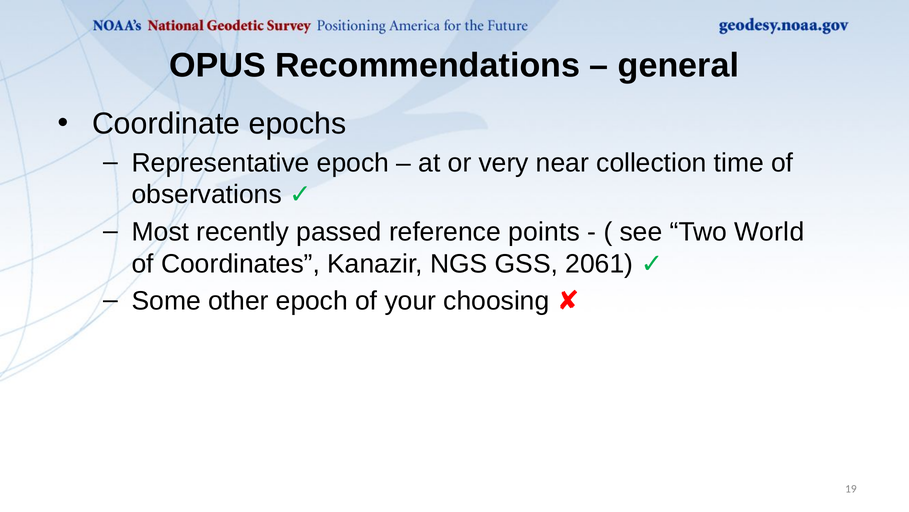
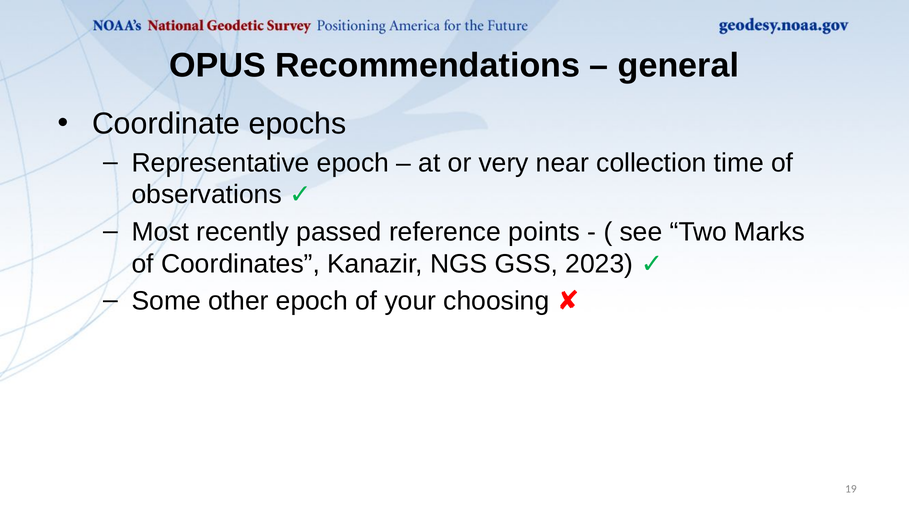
World: World -> Marks (769, 232)
2061: 2061 -> 2023 (599, 263)
